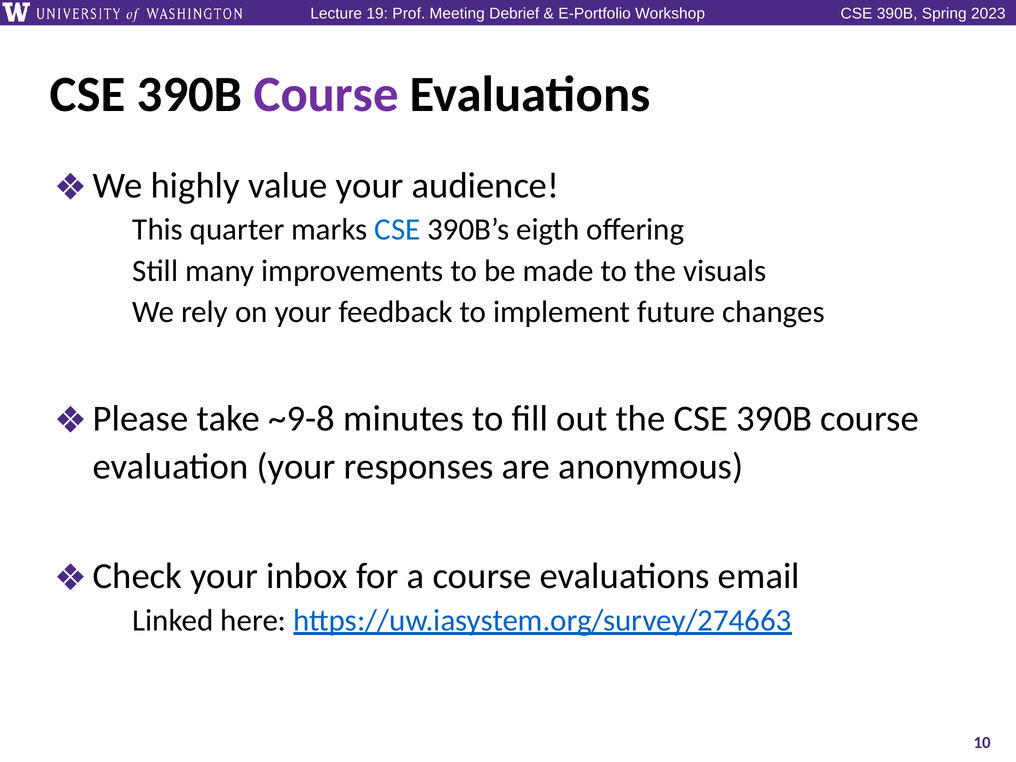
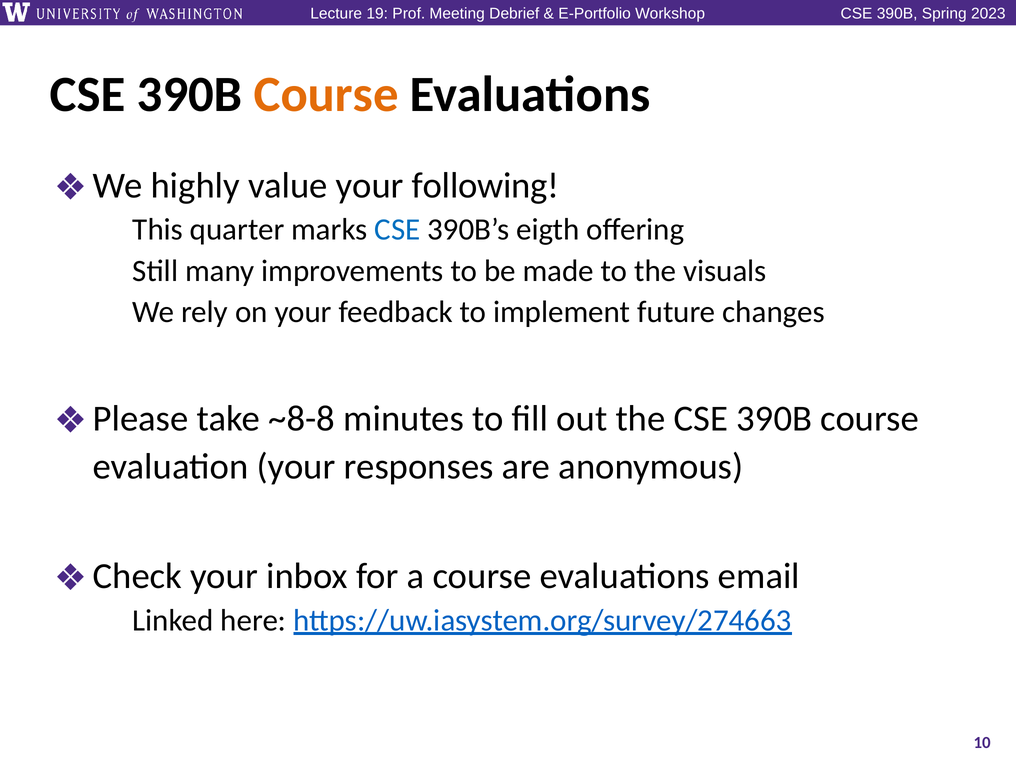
Course colour: purple -> orange (326, 94)
audience: audience -> following (486, 185)
~9-8: ~9-8 -> ~8-8 (302, 418)
